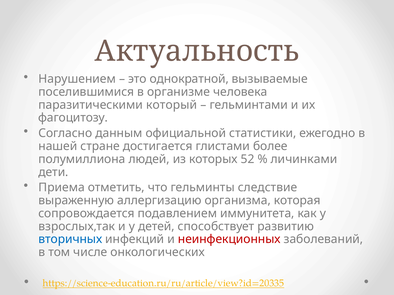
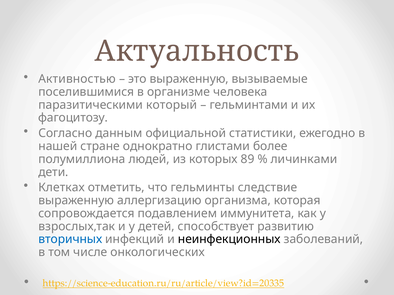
Нарушением: Нарушением -> Активностью (77, 79)
это однократной: однократной -> выраженную (189, 79)
достигается: достигается -> однократно (158, 146)
52: 52 -> 89 (248, 159)
Приема: Приема -> Клетках (62, 188)
неинфекционных colour: red -> black (229, 240)
